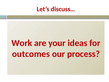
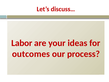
Work: Work -> Labor (22, 43)
